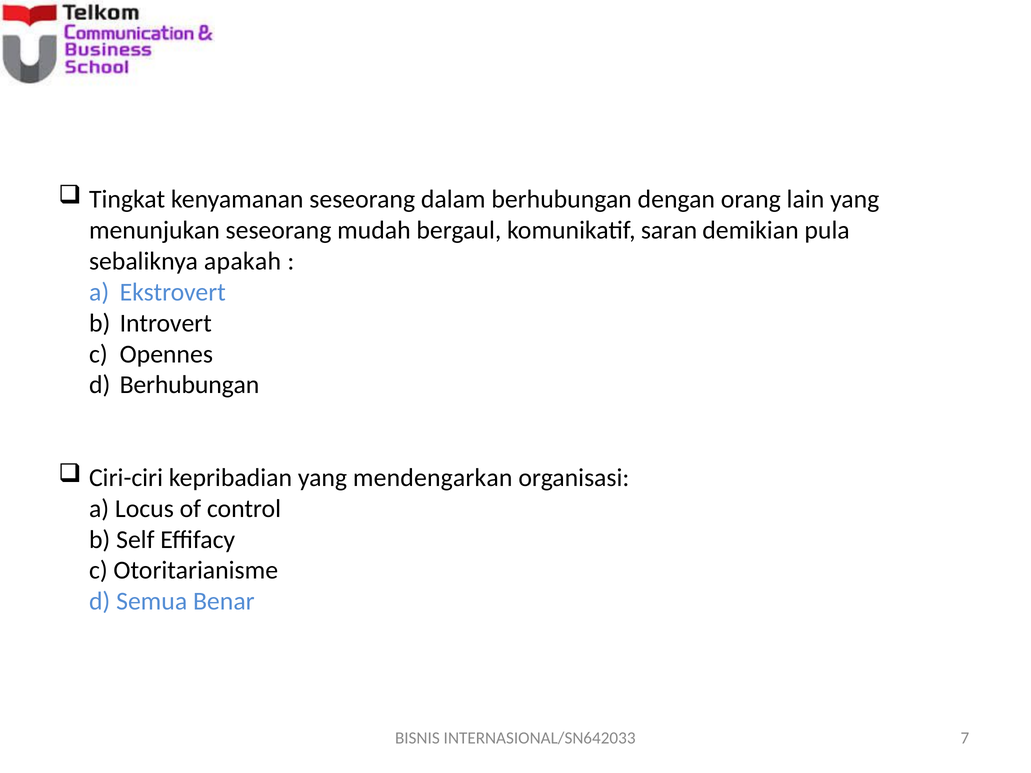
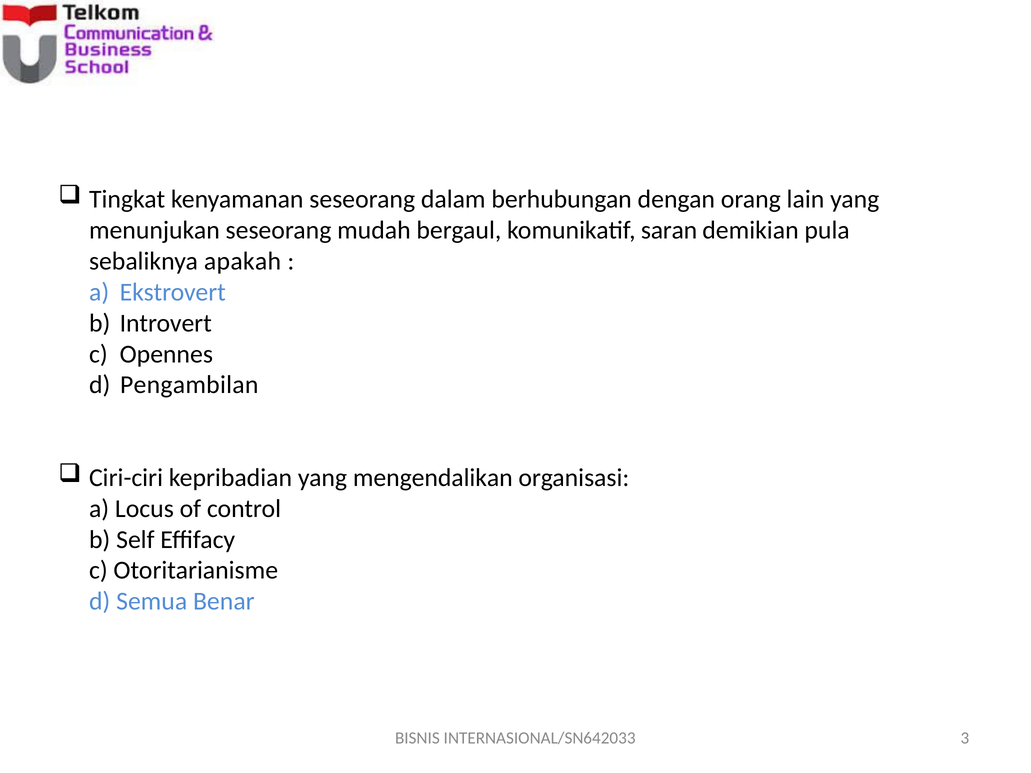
d Berhubungan: Berhubungan -> Pengambilan (189, 385)
mendengarkan: mendengarkan -> mengendalikan (433, 478)
7: 7 -> 3 (965, 738)
